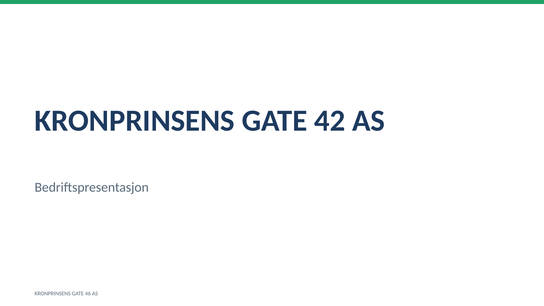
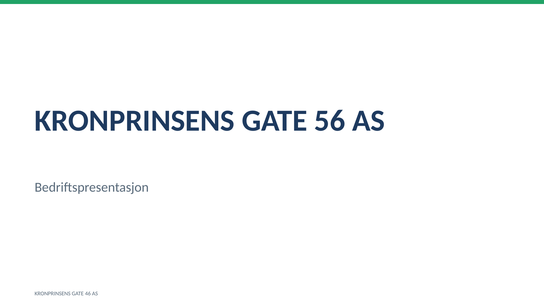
42: 42 -> 56 (330, 121)
